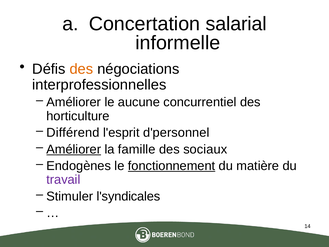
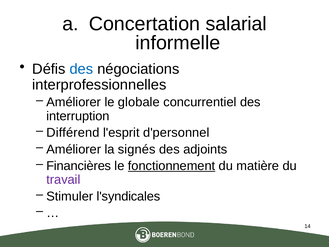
des colour: orange -> blue (81, 69)
aucune: aucune -> globale (139, 102)
horticulture: horticulture -> interruption (78, 116)
Améliorer underline: present -> none (74, 149)
famille: famille -> signés (137, 149)
sociaux: sociaux -> adjoints (205, 149)
Endogènes: Endogènes -> Financières (79, 166)
